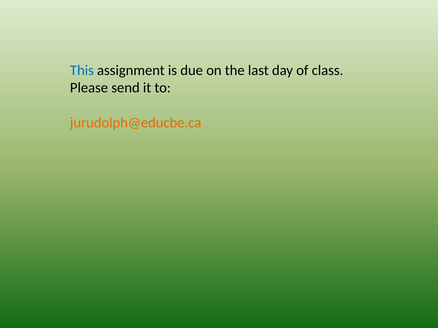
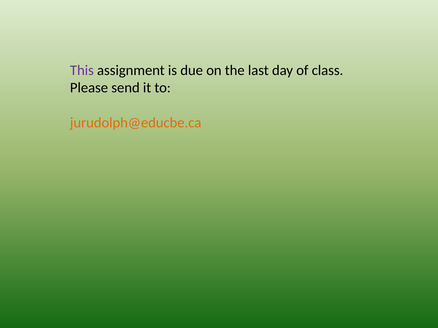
This colour: blue -> purple (82, 70)
